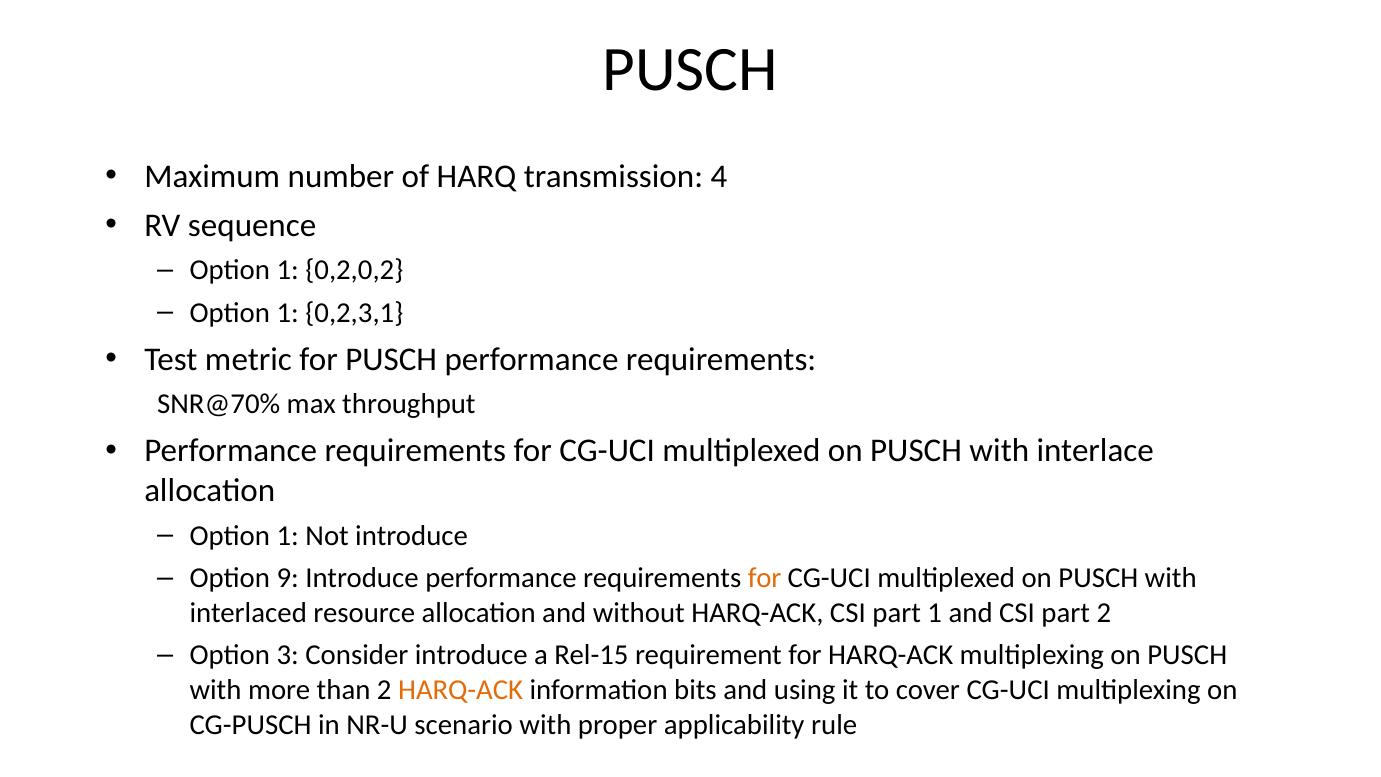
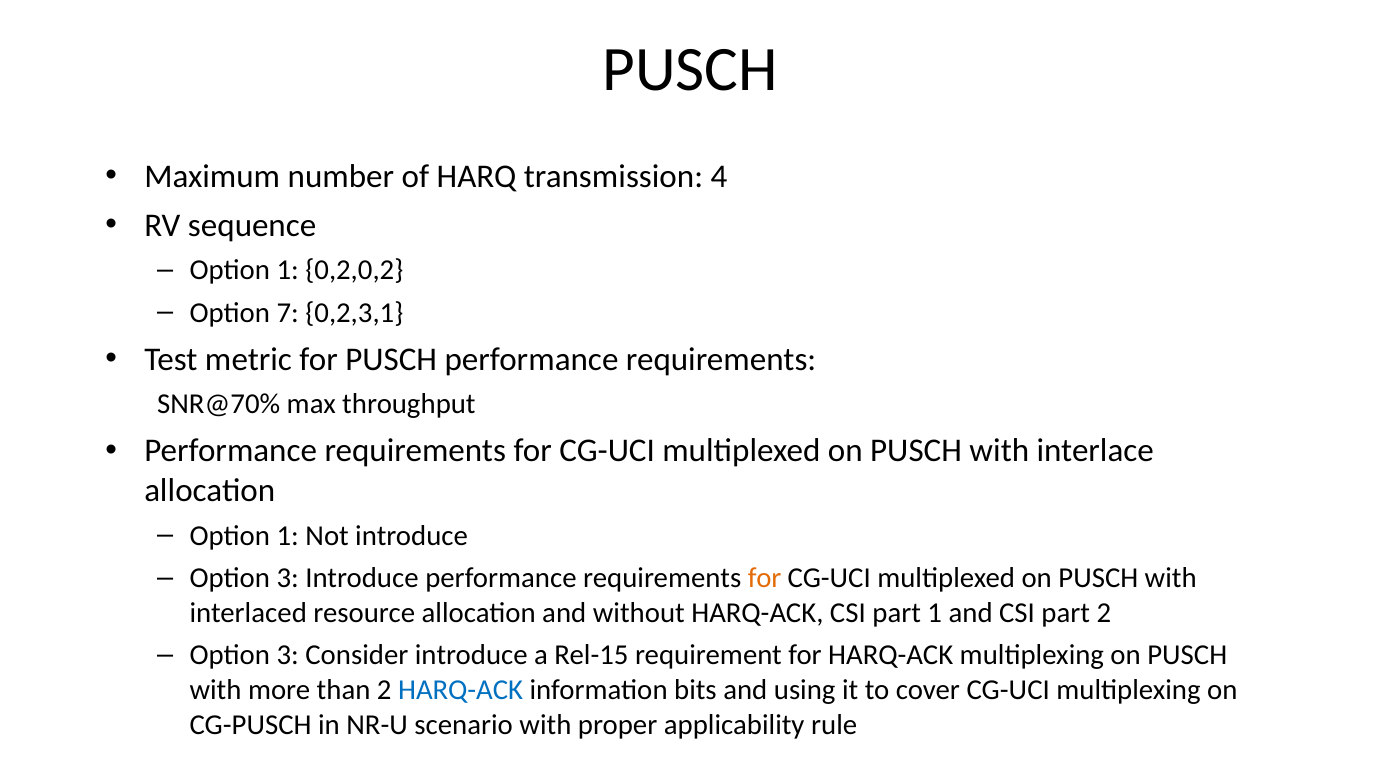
1: 1 -> 7 (288, 313)
9: 9 -> 3 (288, 578)
HARQ-ACK colour: orange -> blue (461, 690)
